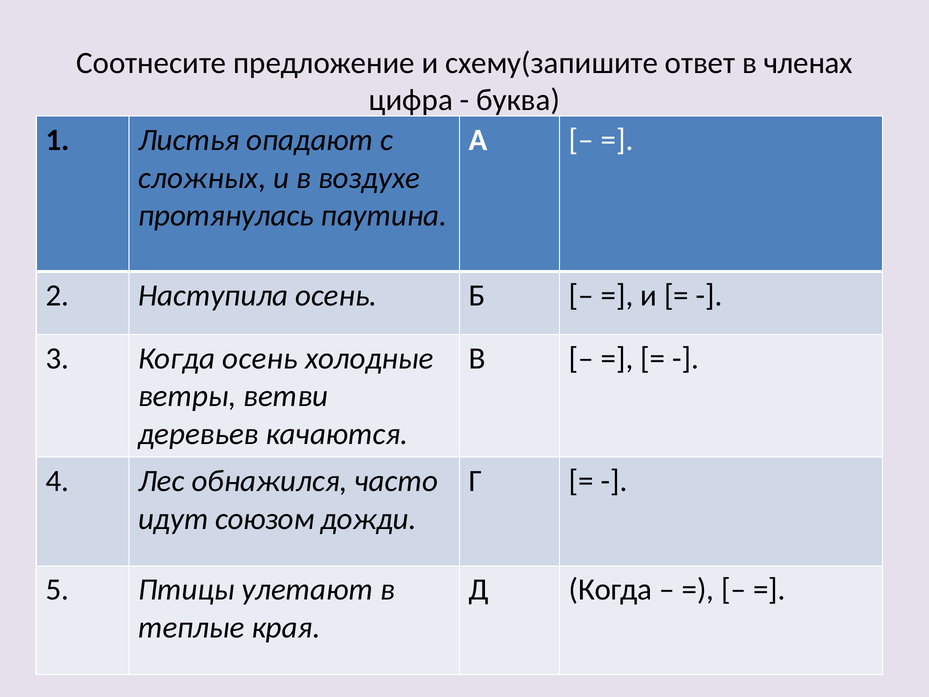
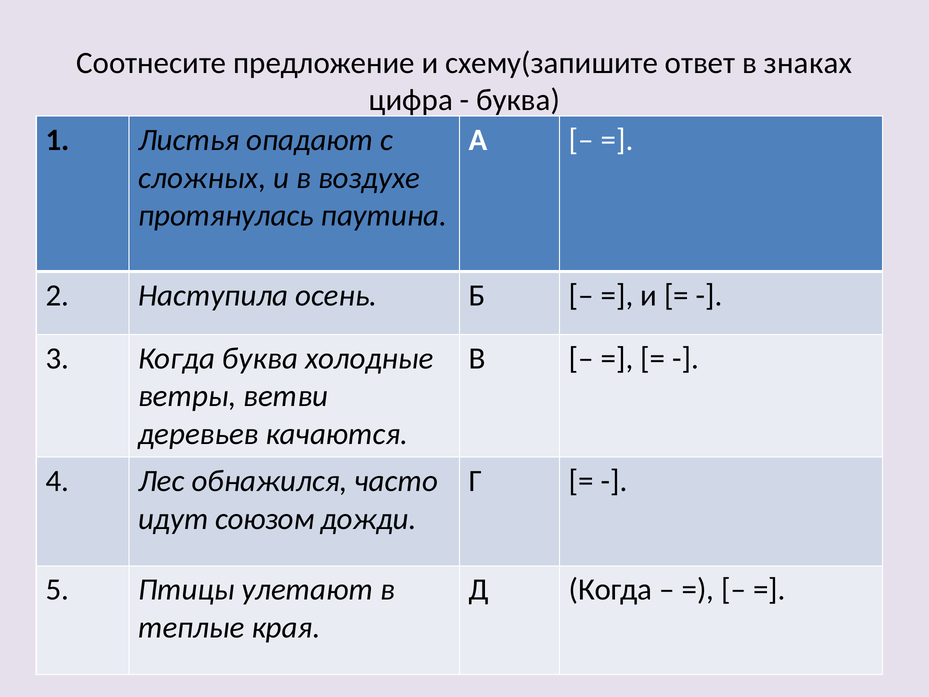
членах: членах -> знаках (808, 63)
Когда осень: осень -> буква (260, 358)
